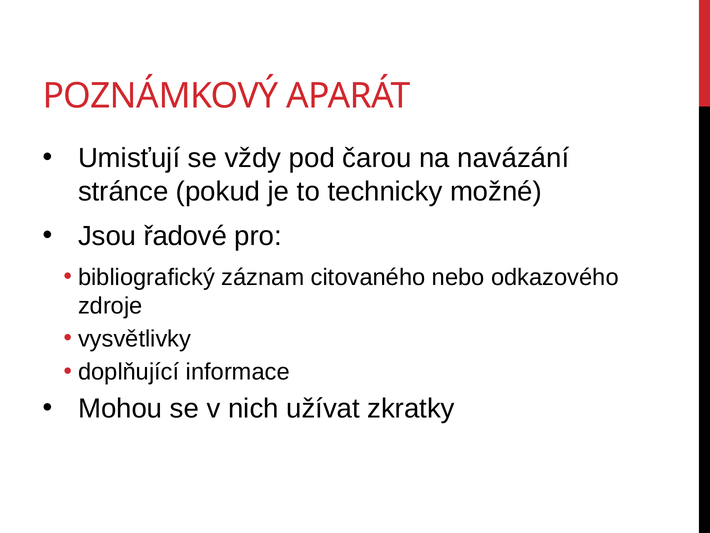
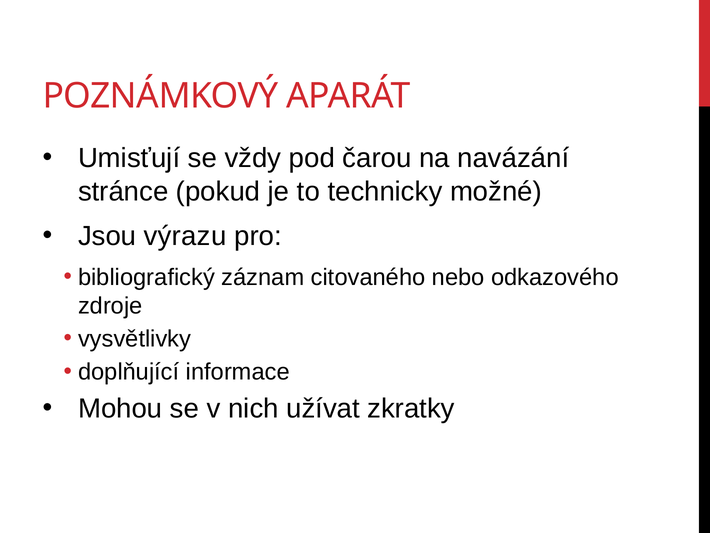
řadové: řadové -> výrazu (185, 236)
